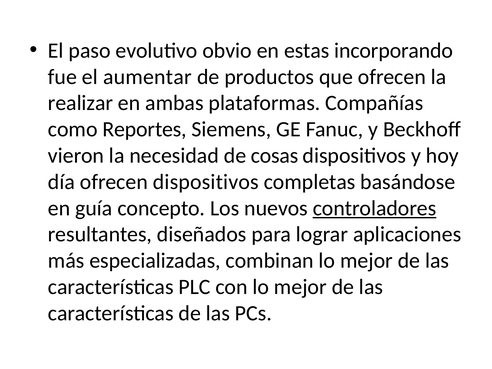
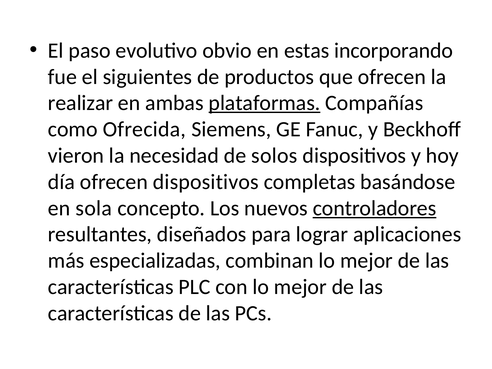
aumentar: aumentar -> siguientes (147, 77)
plataformas underline: none -> present (264, 103)
Reportes: Reportes -> Ofrecida (144, 129)
cosas: cosas -> solos (274, 156)
guía: guía -> sola (94, 208)
